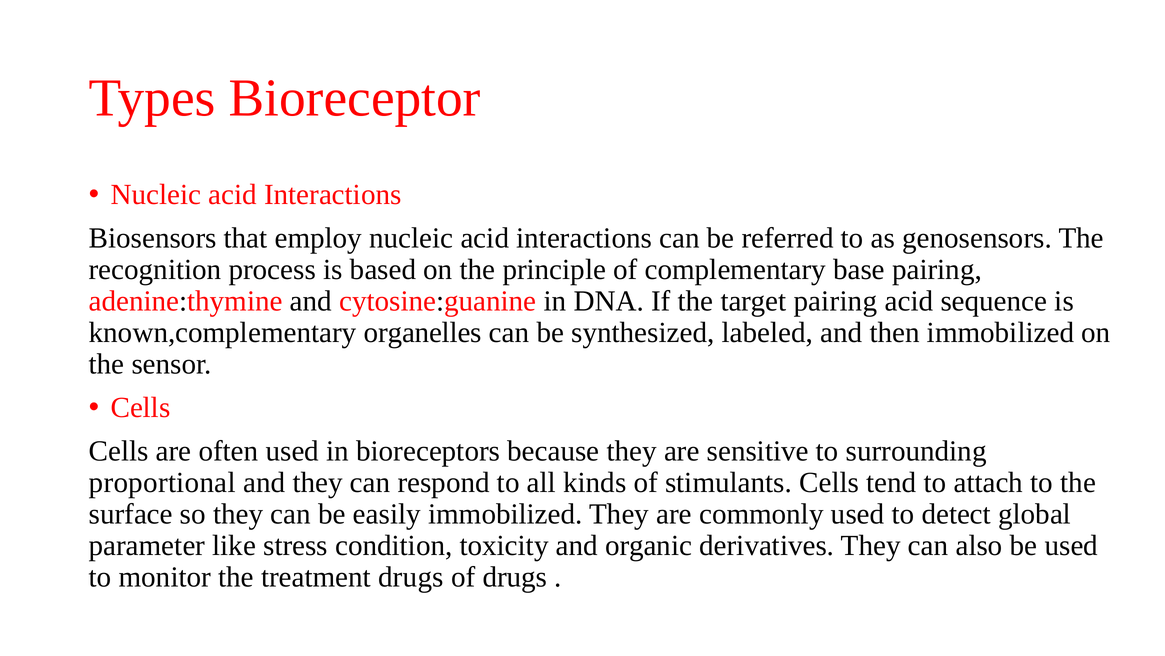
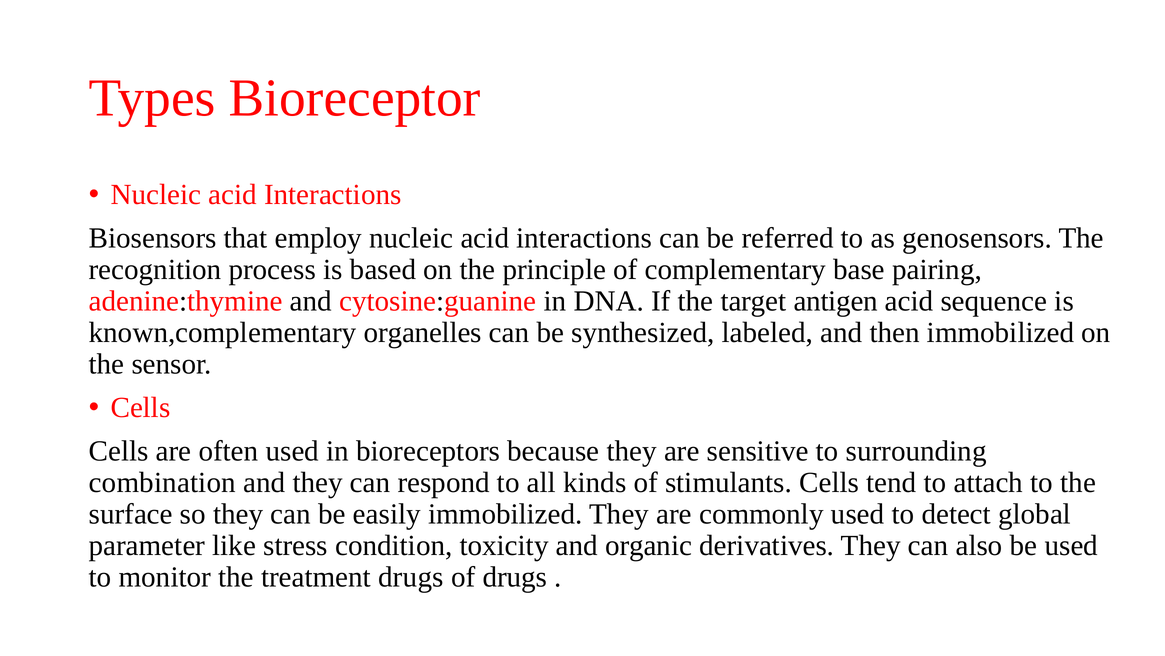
target pairing: pairing -> antigen (836, 301)
proportional: proportional -> combination (162, 482)
